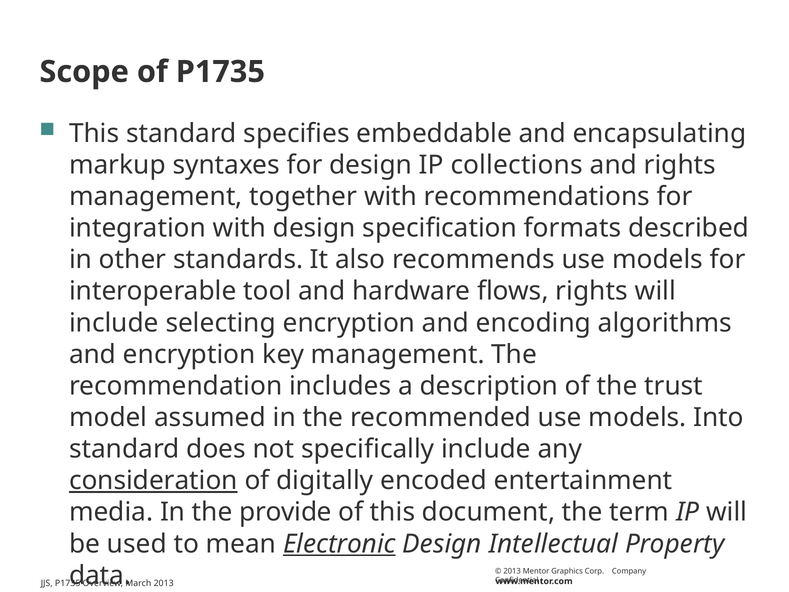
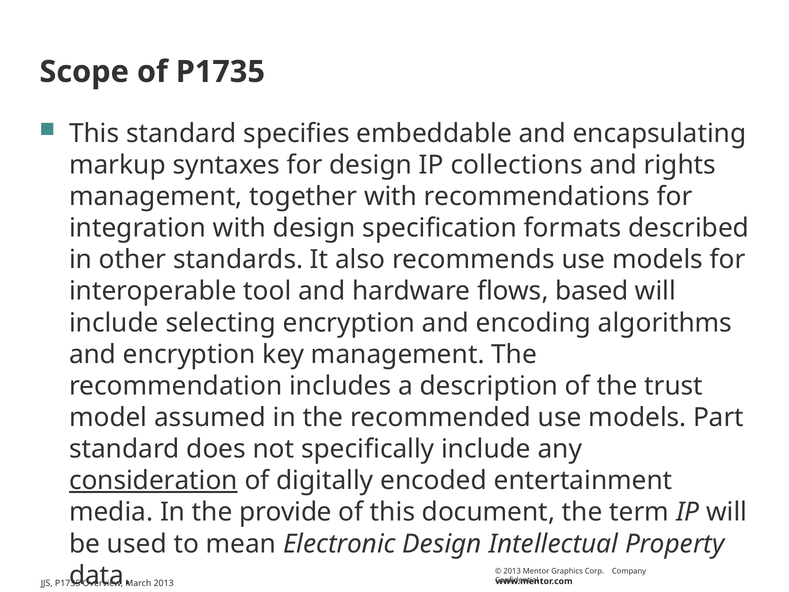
flows rights: rights -> based (592, 291)
Into: Into -> Part (718, 417)
Electronic underline: present -> none (339, 544)
